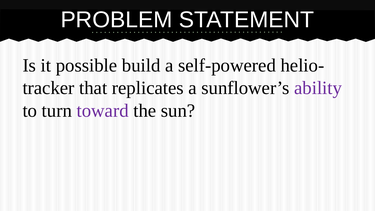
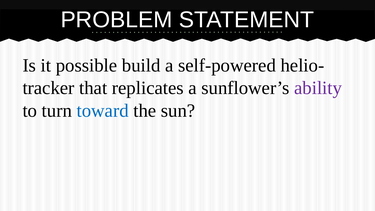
toward colour: purple -> blue (103, 111)
